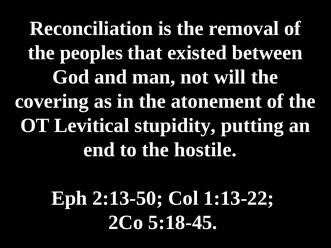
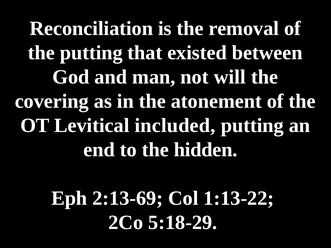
the peoples: peoples -> putting (91, 53)
stupidity: stupidity -> included (175, 126)
hostile: hostile -> hidden (206, 150)
2:13-50: 2:13-50 -> 2:13-69 (128, 198)
5:18-45: 5:18-45 -> 5:18-29 (183, 223)
